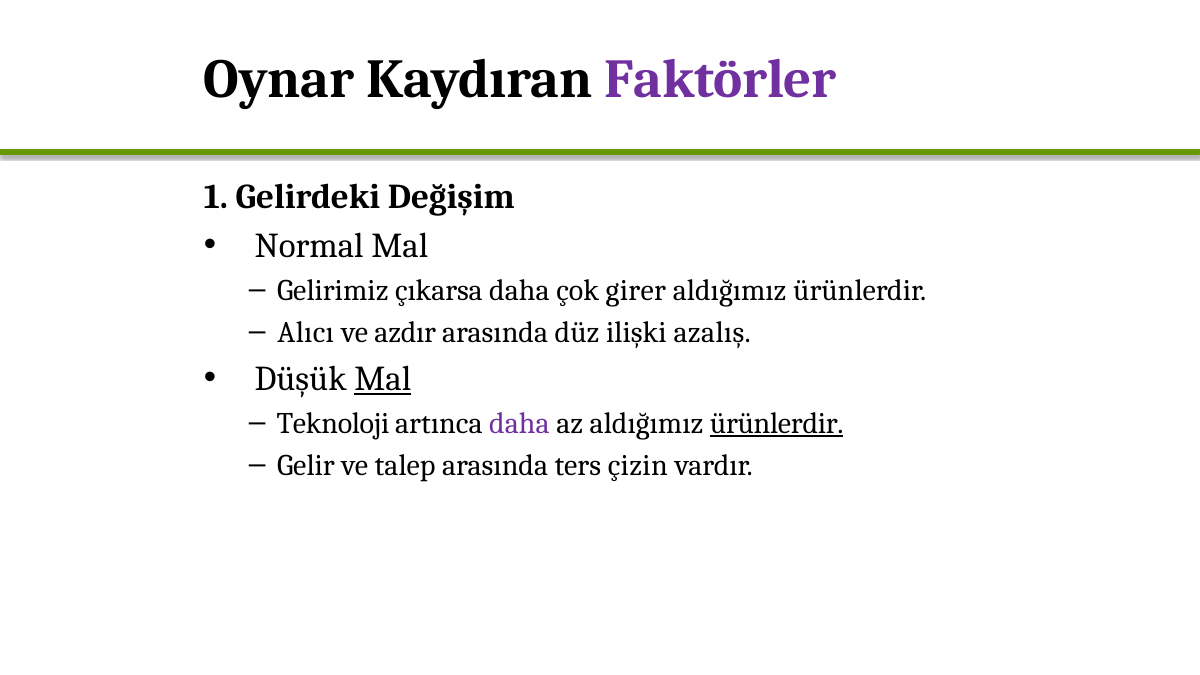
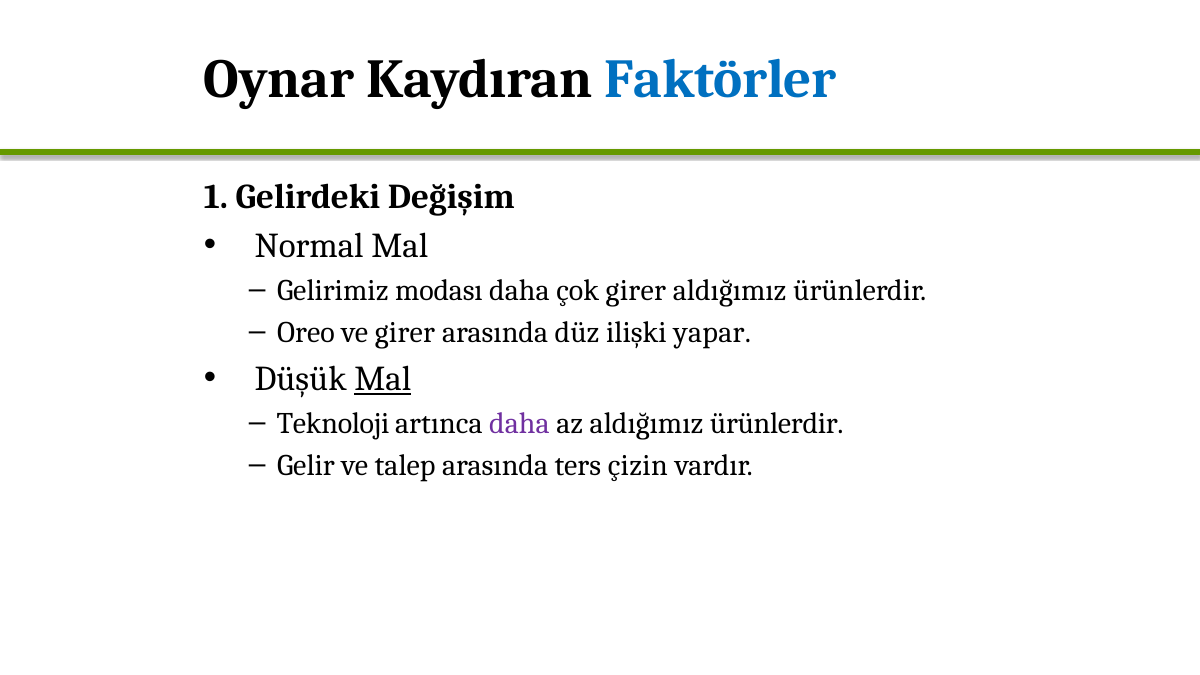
Faktörler colour: purple -> blue (721, 79)
çıkarsa: çıkarsa -> modası (439, 290)
Alıcı: Alıcı -> Oreo (306, 332)
ve azdır: azdır -> girer (405, 332)
azalış: azalış -> yapar (712, 332)
ürünlerdir underline: present -> none (777, 423)
